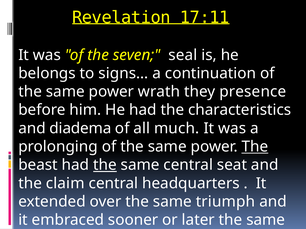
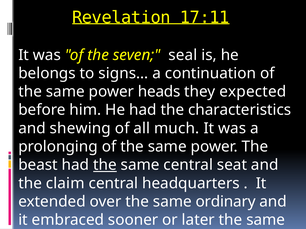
wrath: wrath -> heads (159, 92)
presence: presence -> expected (253, 92)
diadema: diadema -> shewing (80, 129)
The underline: present -> none (255, 147)
triumph: triumph -> ordinary (226, 202)
